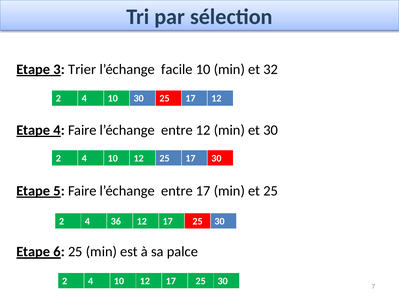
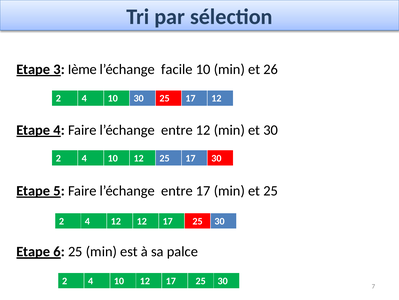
Trier: Trier -> Ième (82, 69)
32: 32 -> 26 (271, 69)
4 36: 36 -> 12 (116, 221)
